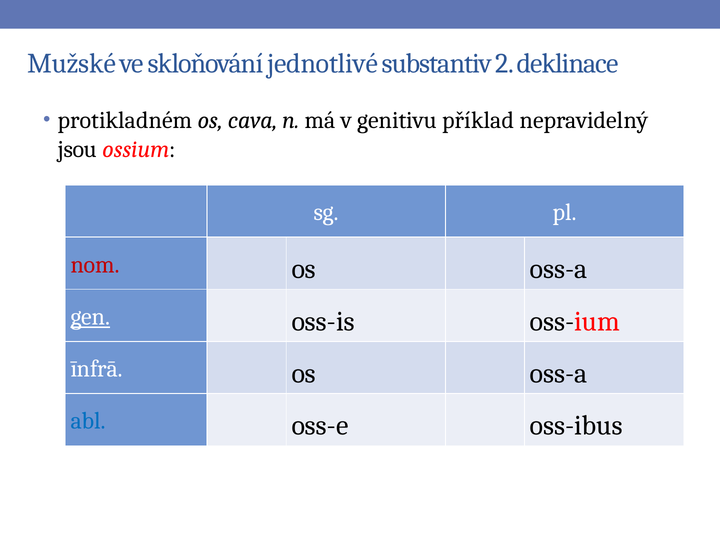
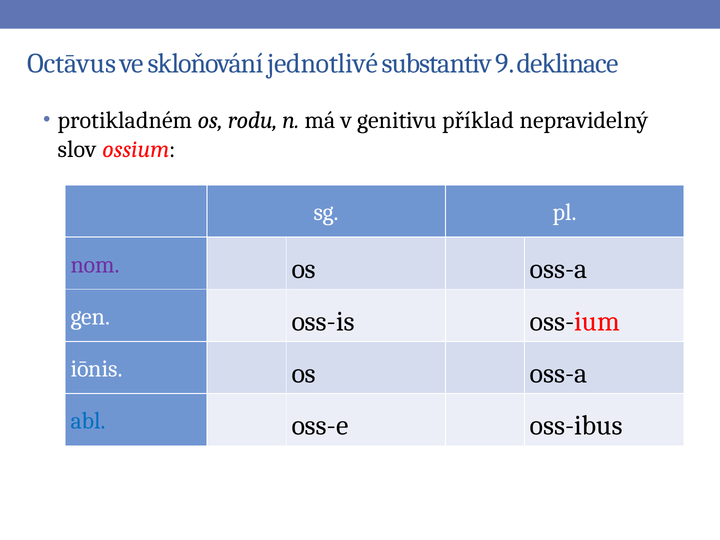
Mužské: Mužské -> Octāvus (72, 64)
2: 2 -> 9 (505, 64)
cava: cava -> rodu (253, 120)
jsou: jsou -> slov (77, 149)
nom colour: red -> purple (95, 265)
gen underline: present -> none (90, 317)
īnfrā: īnfrā -> iōnis (97, 369)
